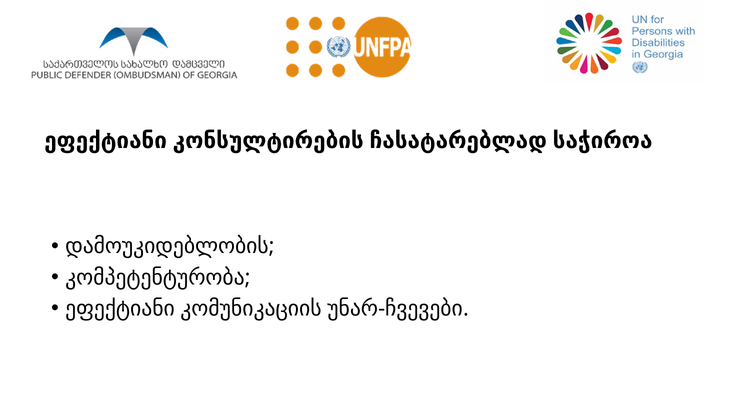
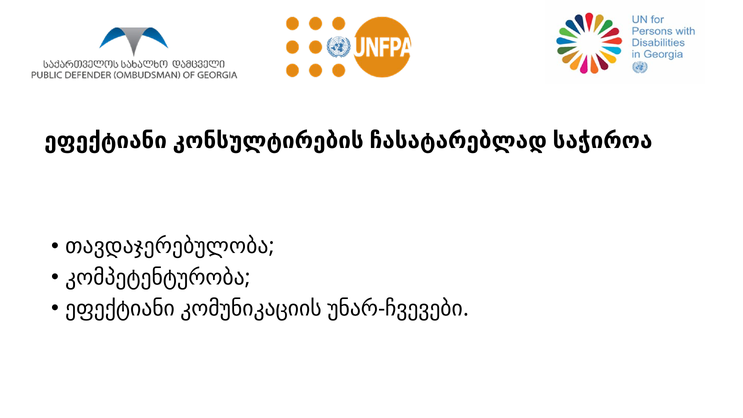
დამოუკიდებლობის: დამოუკიდებლობის -> თავდაჯერებულობა (167, 246)
